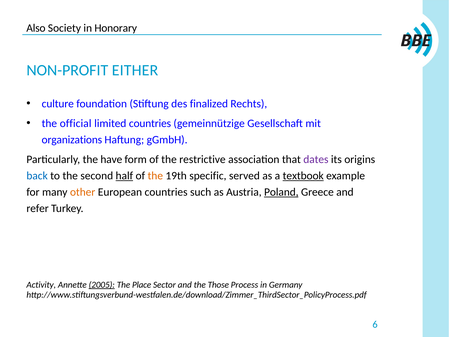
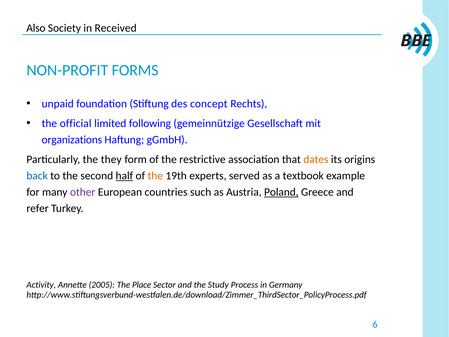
Honorary: Honorary -> Received (116, 28)
EITHER: EITHER -> FORMS (135, 70)
culture: culture -> unpaid (58, 104)
finalized: finalized -> concept (209, 104)
limited countries: countries -> following (150, 123)
have: have -> they (111, 159)
dates colour: purple -> orange (316, 159)
specific: specific -> experts (208, 176)
textbook underline: present -> none (303, 176)
other colour: orange -> purple (83, 192)
2005 underline: present -> none (102, 284)
Those: Those -> Study (218, 284)
